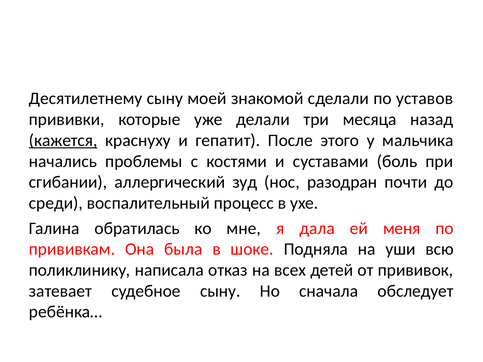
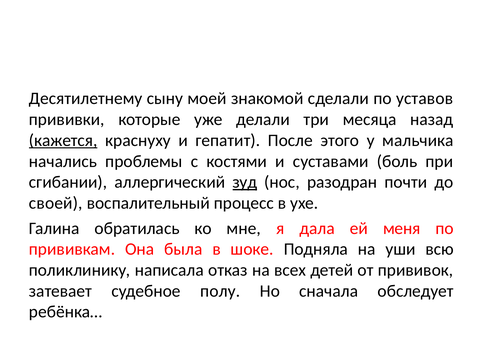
зуд underline: none -> present (245, 182)
среди: среди -> своей (56, 203)
судебное сыну: сыну -> полу (220, 291)
